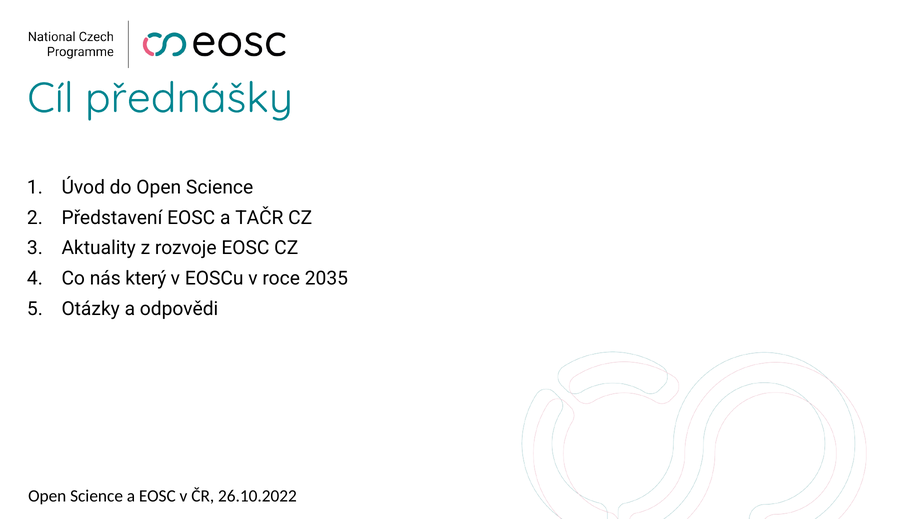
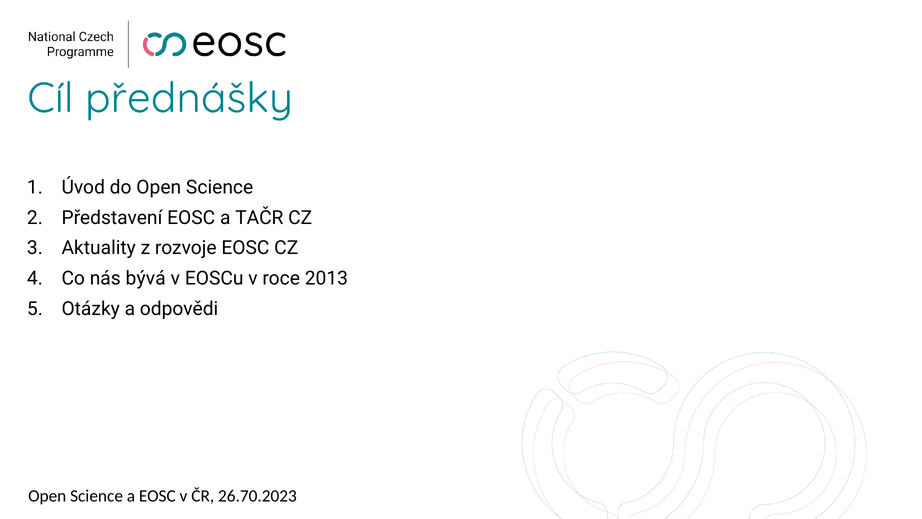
který: který -> bývá (146, 278)
2035: 2035 -> 2013 (326, 278)
26.10.2022: 26.10.2022 -> 26.70.2023 (257, 496)
